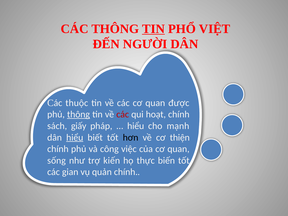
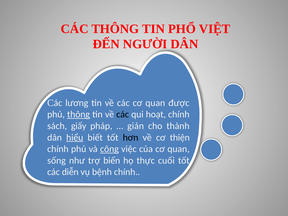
TIN underline: present -> none (153, 29)
thuộc: thuộc -> lương (77, 103)
các colour: red -> black (123, 114)
hiểu: hiểu -> giản (136, 126)
mạnh: mạnh -> thành (178, 126)
công underline: none -> present (109, 149)
kiến: kiến -> biến (112, 160)
biến: biến -> cuối (166, 160)
gian: gian -> diễn (70, 172)
quản: quản -> bệnh (102, 172)
